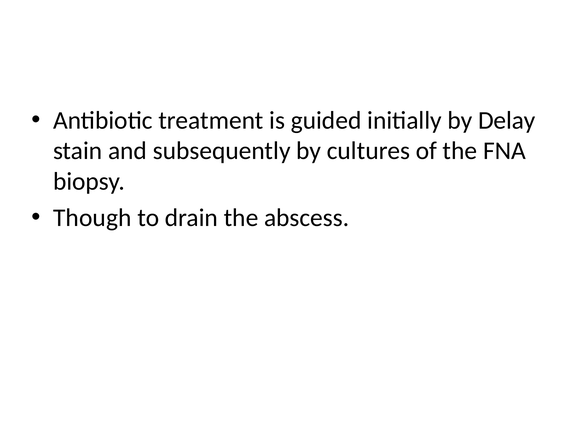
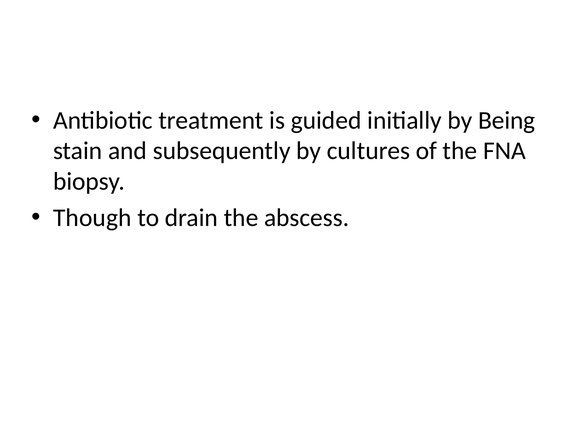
Delay: Delay -> Being (507, 120)
